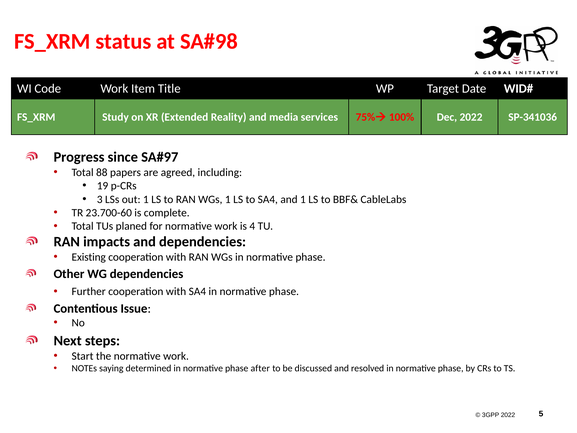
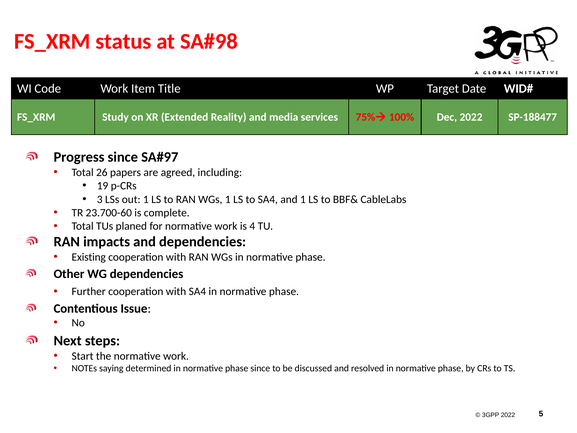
SP-341036: SP-341036 -> SP-188477 (533, 117)
88: 88 -> 26 (102, 172)
phase after: after -> since (260, 368)
